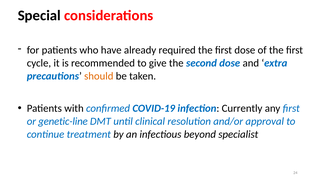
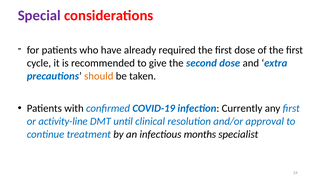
Special colour: black -> purple (39, 15)
genetic-line: genetic-line -> activity-line (63, 121)
beyond: beyond -> months (200, 134)
